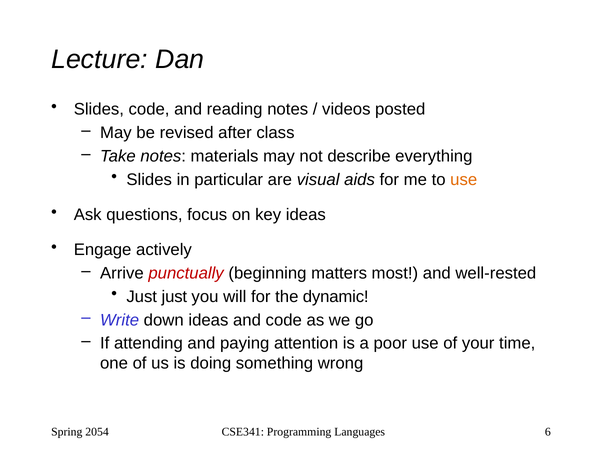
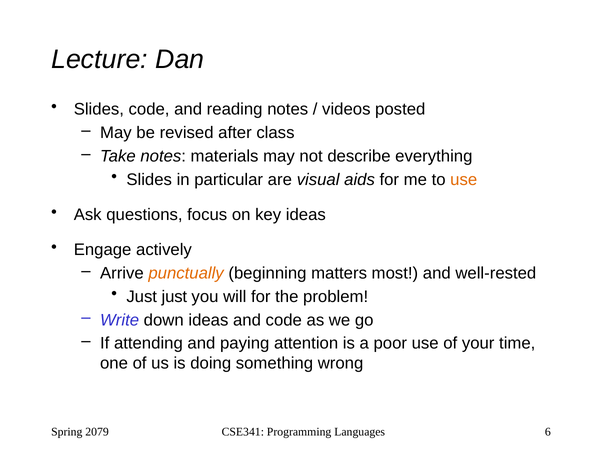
punctually colour: red -> orange (186, 274)
dynamic: dynamic -> problem (336, 297)
2054: 2054 -> 2079 (97, 432)
